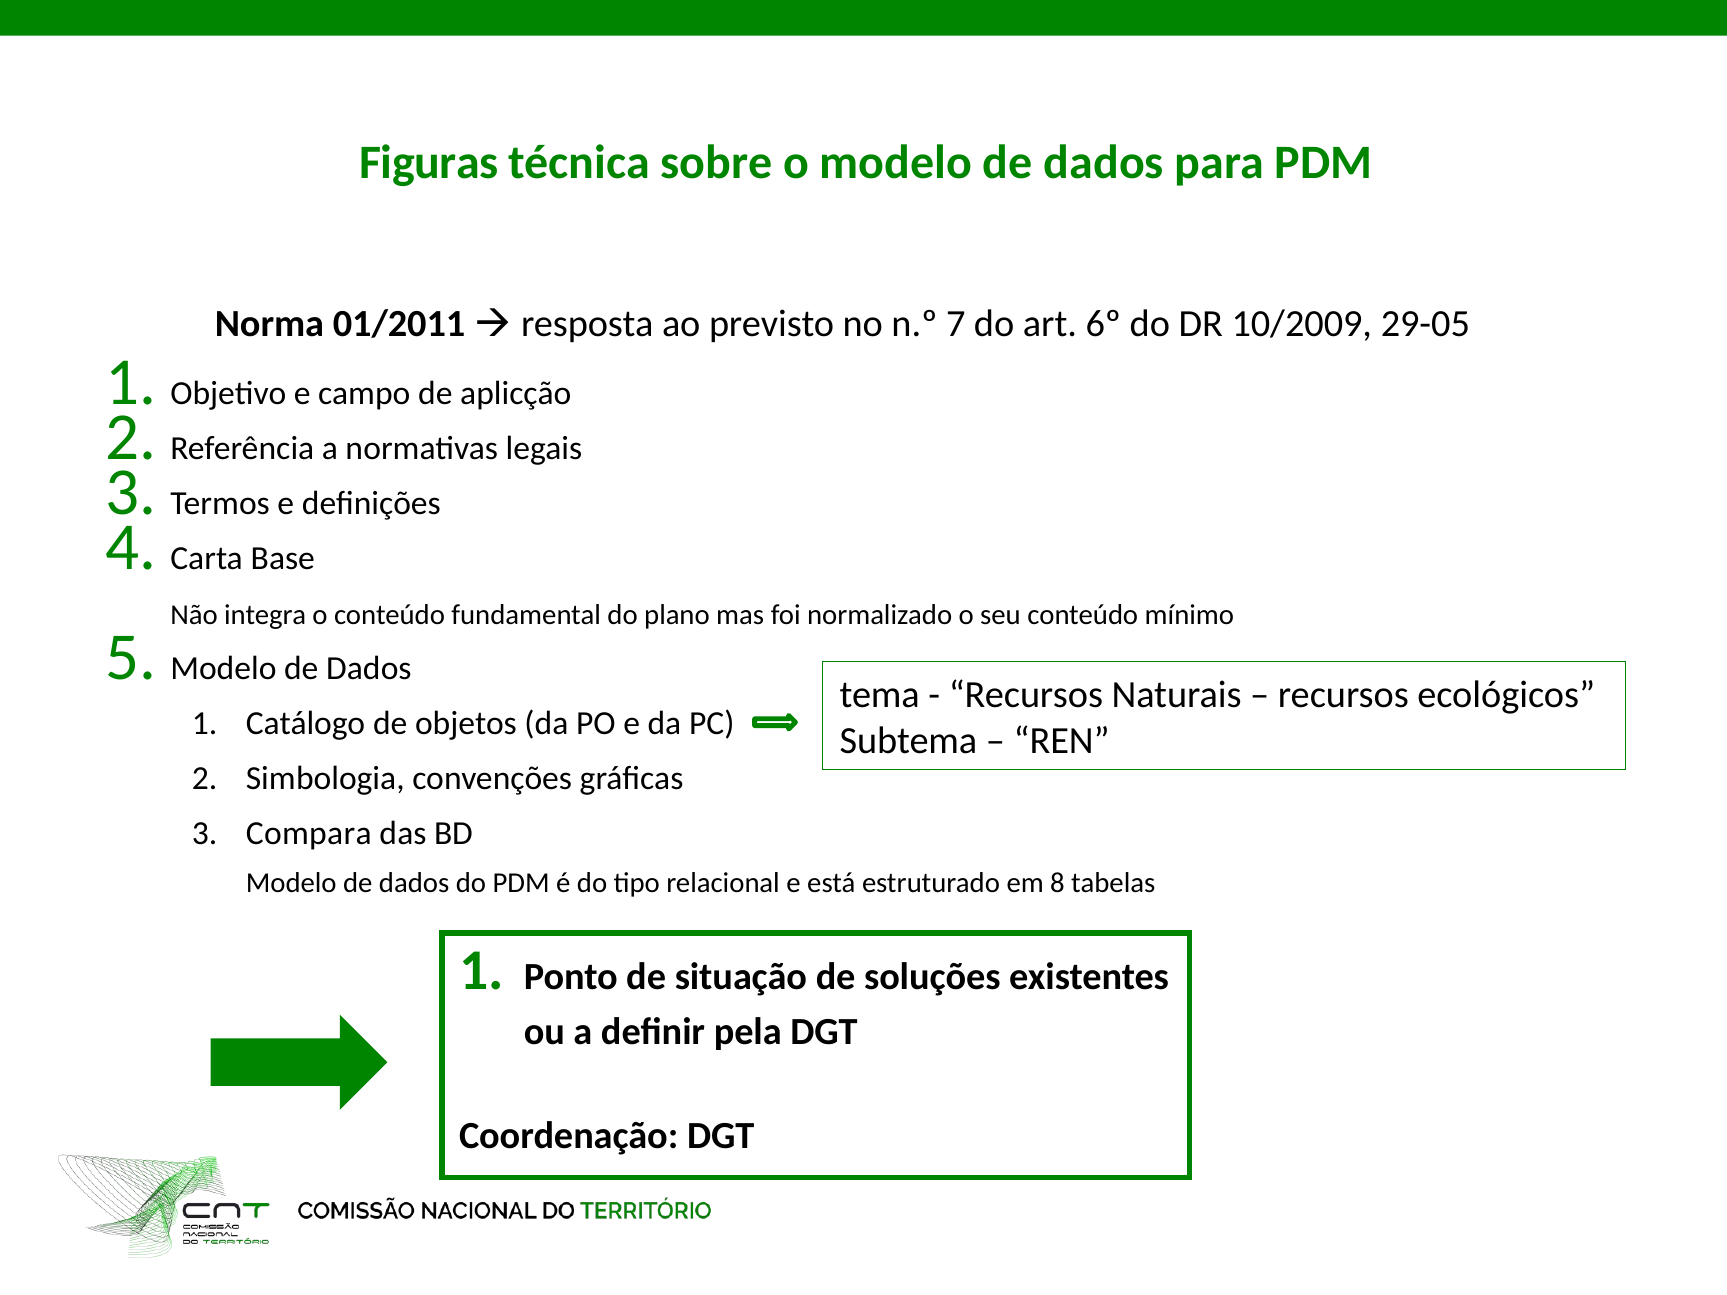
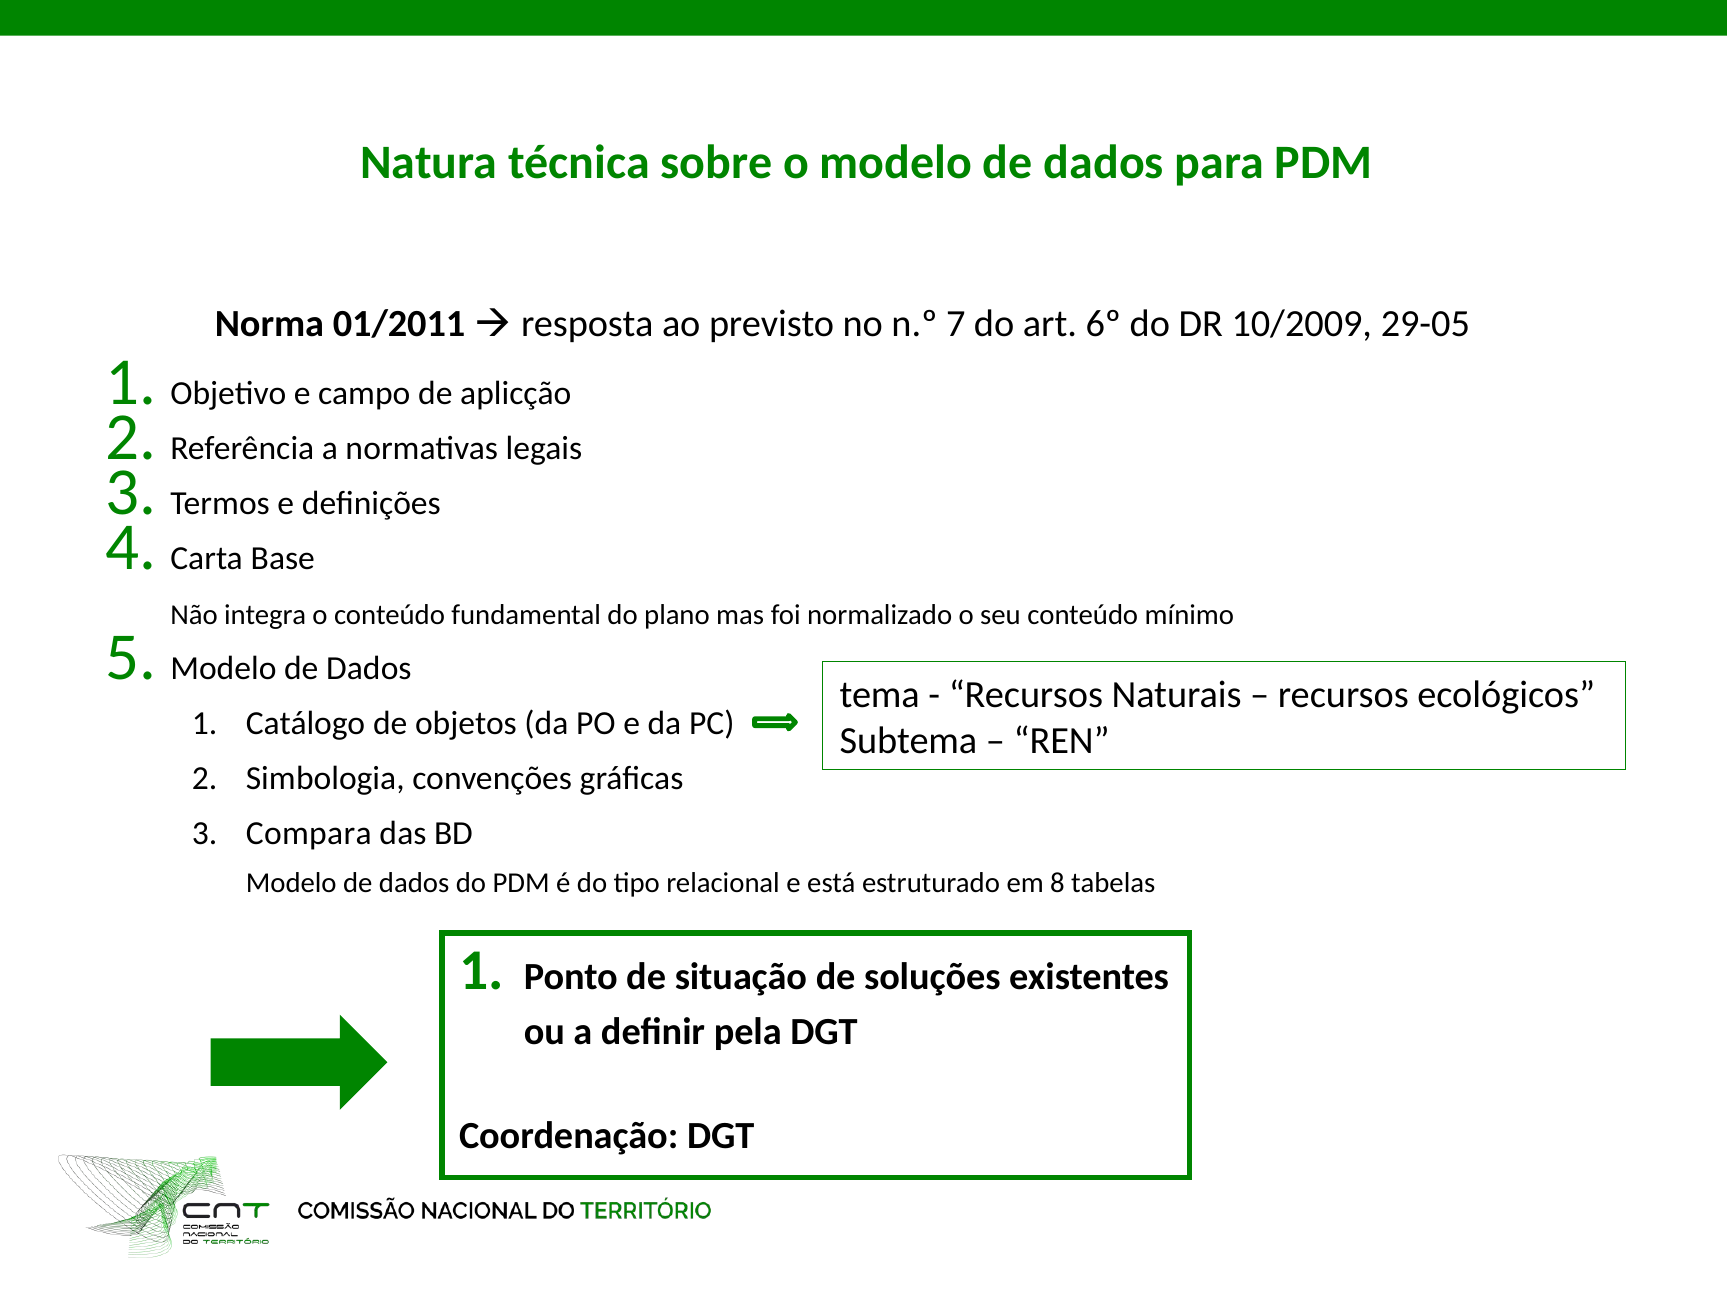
Figuras: Figuras -> Natura (429, 163)
